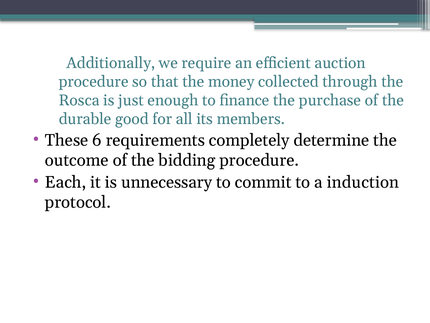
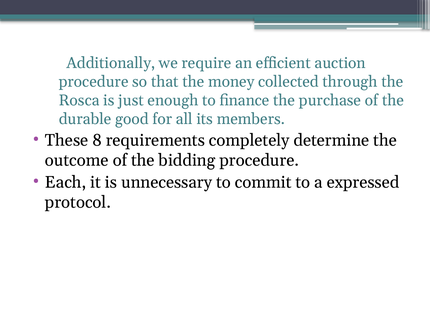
6: 6 -> 8 (97, 140)
induction: induction -> expressed (363, 182)
